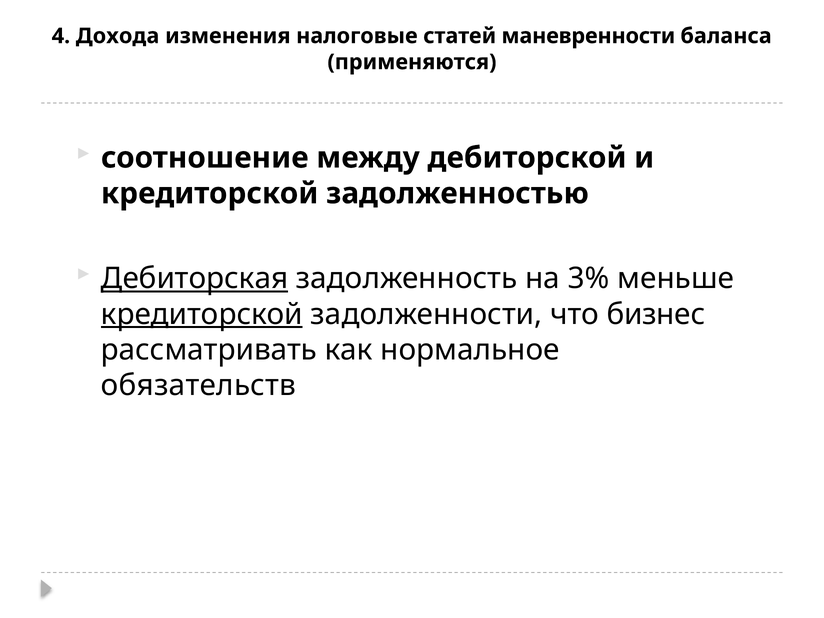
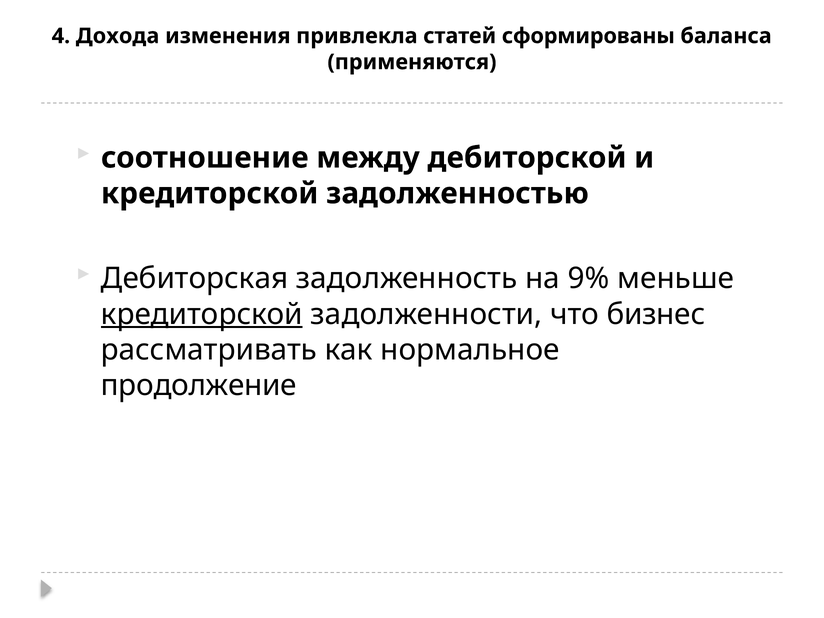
налоговые: налоговые -> привлекла (357, 36)
маневренности: маневренности -> сформированы (588, 36)
Дебиторская underline: present -> none (195, 279)
3%: 3% -> 9% (589, 279)
обязательств: обязательств -> продолжение (199, 386)
